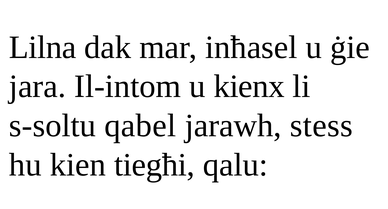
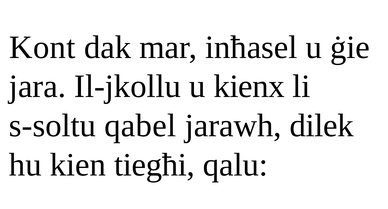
Lilna: Lilna -> Kont (42, 47)
Il-intom: Il-intom -> Il-jkollu (128, 86)
stess: stess -> dilek (322, 126)
